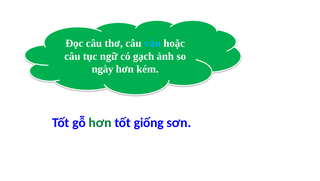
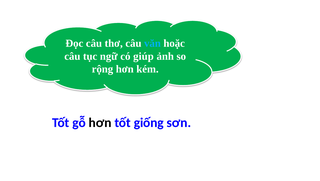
gạch: gạch -> giúp (143, 56)
ngày: ngày -> rộng (102, 69)
hơn colour: green -> black (100, 122)
